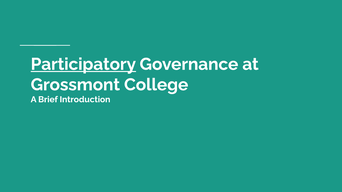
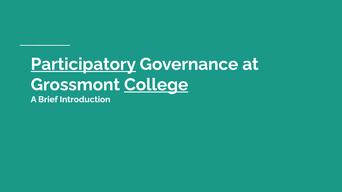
College underline: none -> present (156, 85)
